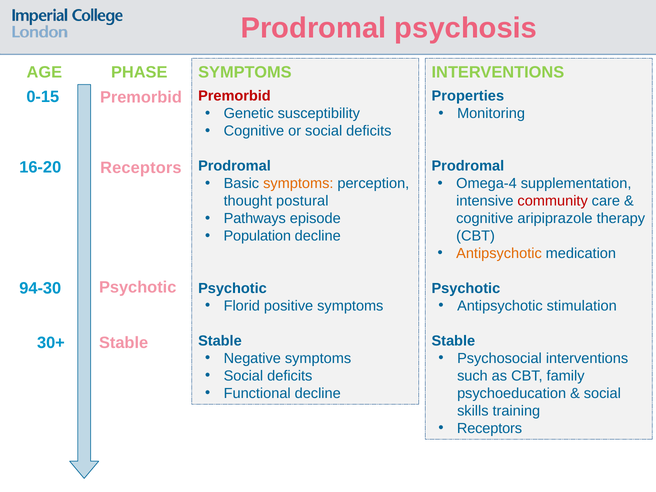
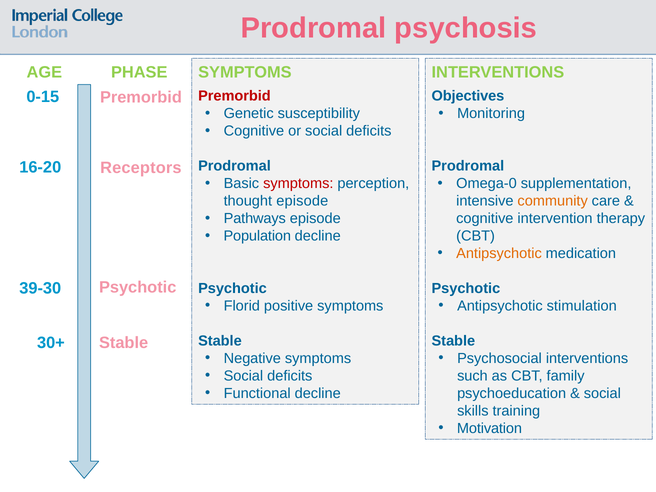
Properties: Properties -> Objectives (468, 96)
symptoms colour: orange -> red (298, 184)
Omega-4: Omega-4 -> Omega-0 (487, 184)
thought postural: postural -> episode (302, 201)
community colour: red -> orange (553, 201)
aripiprazole: aripiprazole -> intervention (555, 219)
94-30: 94-30 -> 39-30 (40, 288)
Receptors: Receptors -> Motivation (489, 428)
